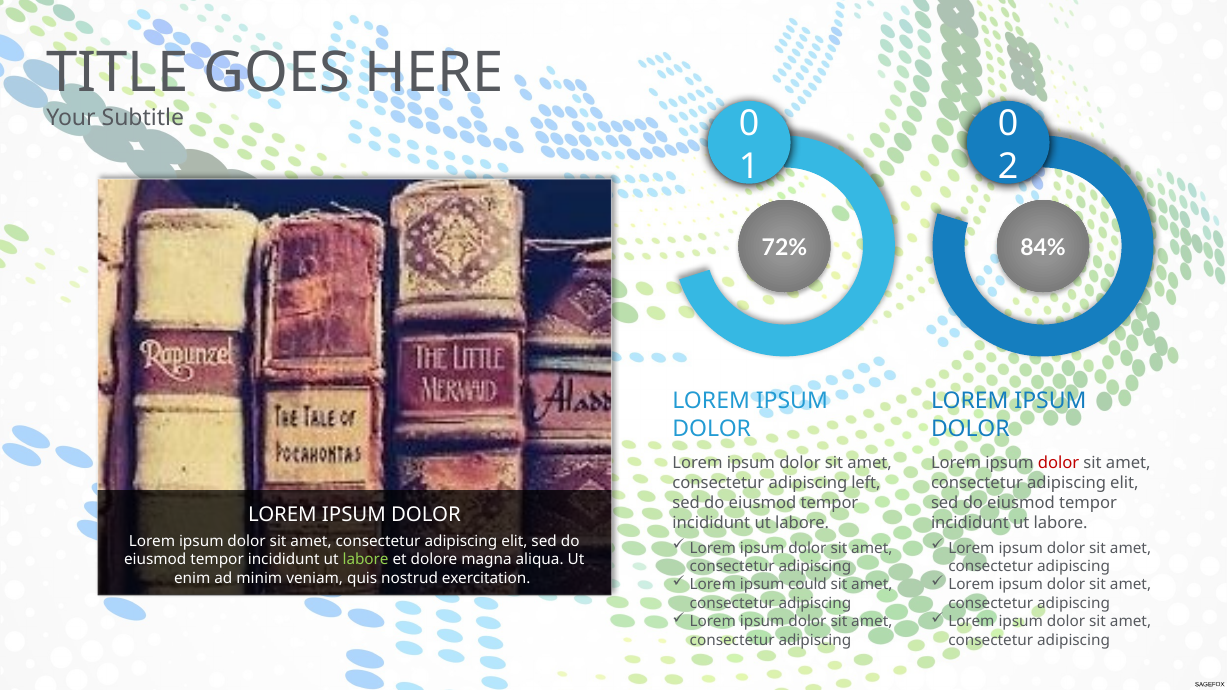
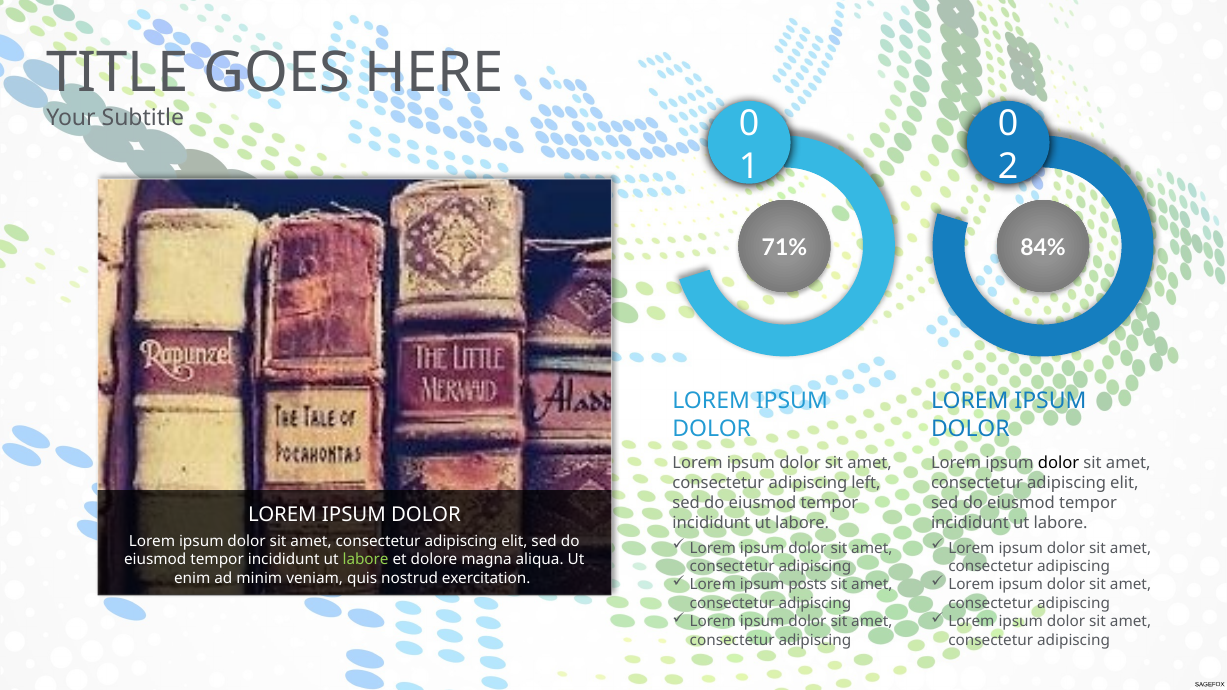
72%: 72% -> 71% (784, 248)
dolor colour: red -> black (1059, 463)
could: could -> posts (807, 585)
